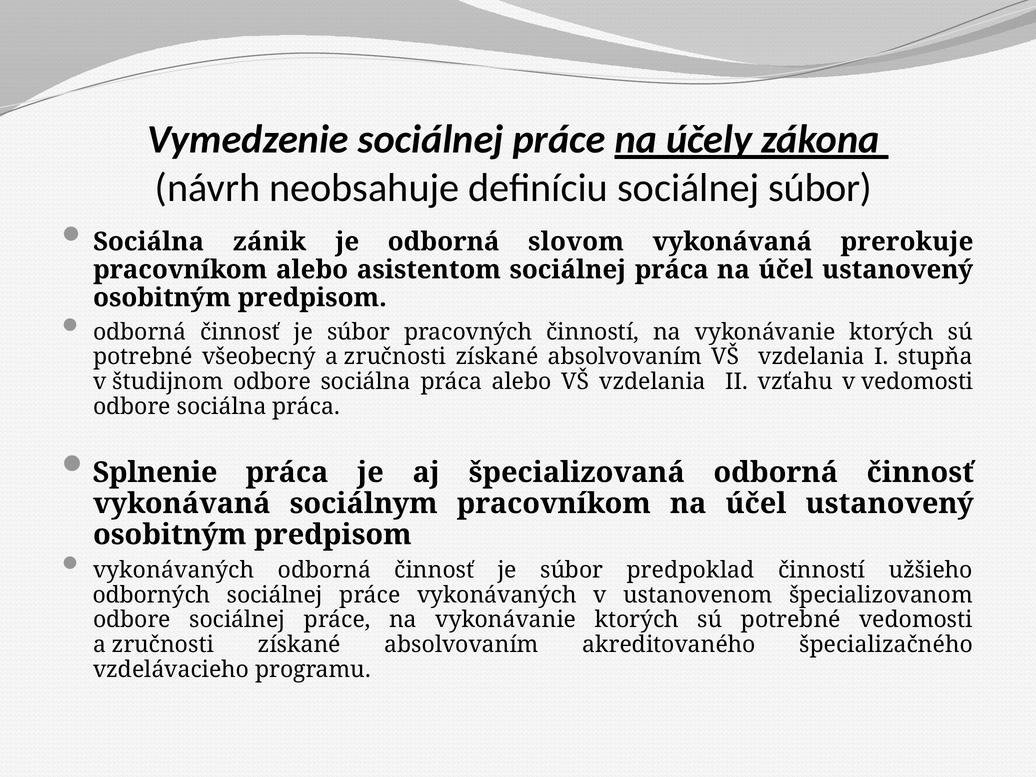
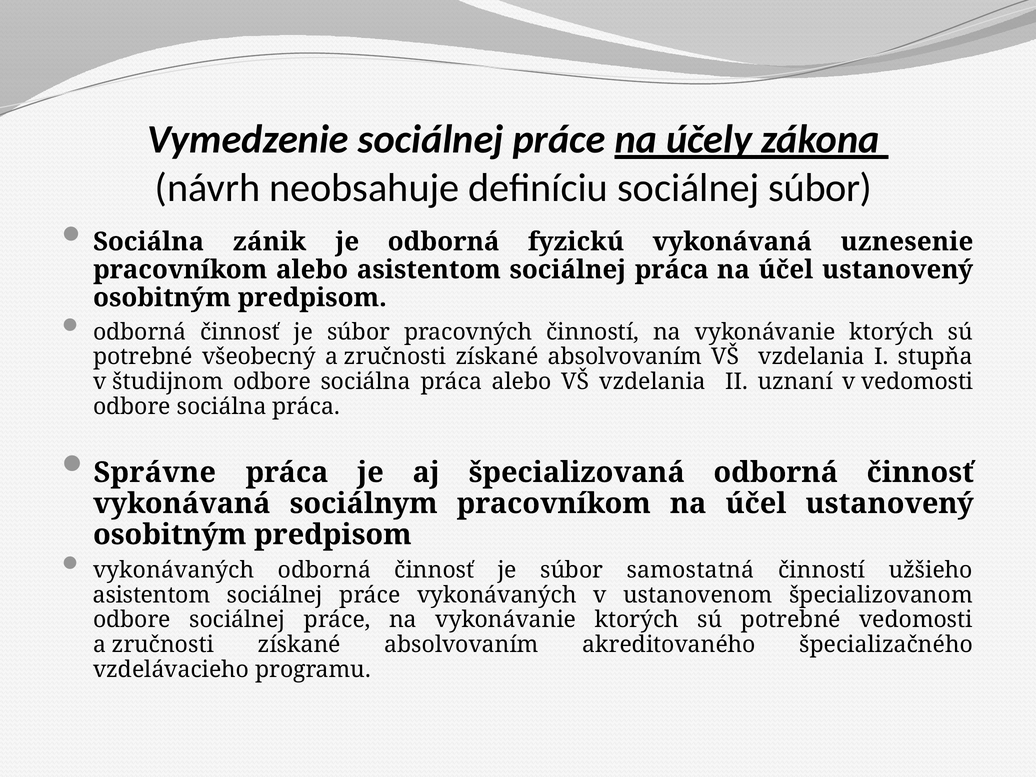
slovom: slovom -> fyzickú (576, 242)
prerokuje: prerokuje -> uznesenie (907, 242)
vzťahu: vzťahu -> uznaní (795, 382)
Splnenie: Splnenie -> Správne (155, 472)
predpoklad: predpoklad -> samostatná (691, 570)
odborných: odborných -> asistentom (152, 595)
